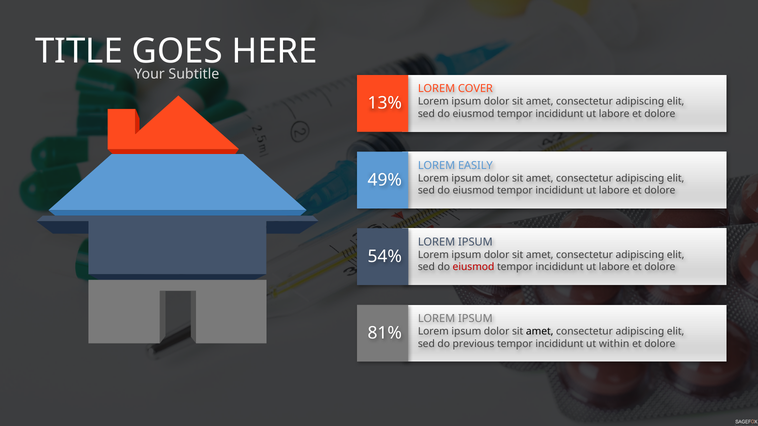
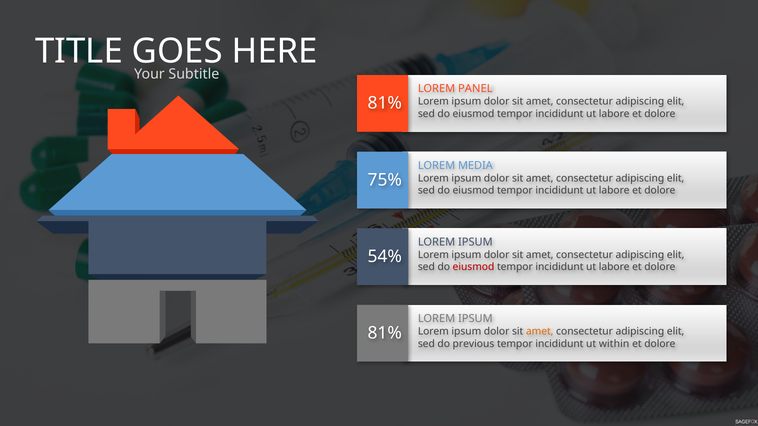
COVER: COVER -> PANEL (475, 89)
13%: 13% -> 81% (385, 103)
EASILY: EASILY -> MEDIA (475, 166)
49%: 49% -> 75% (385, 180)
amet colour: black -> orange (540, 332)
